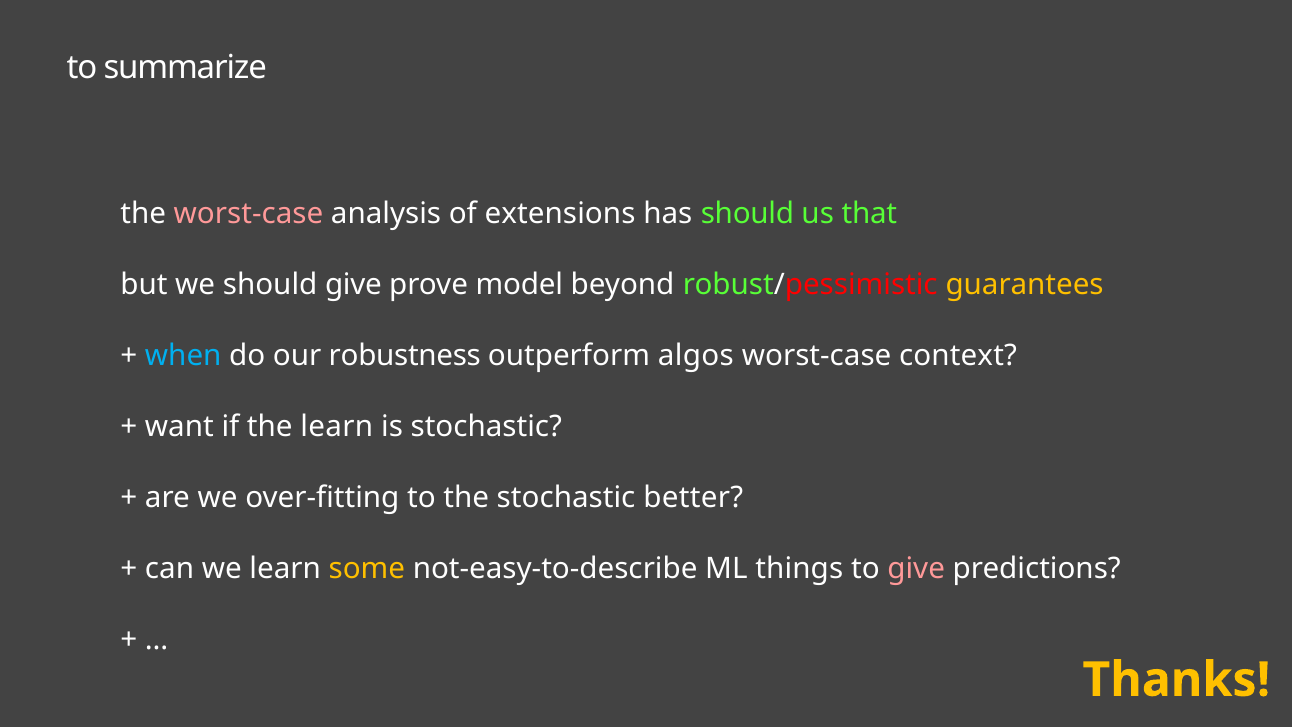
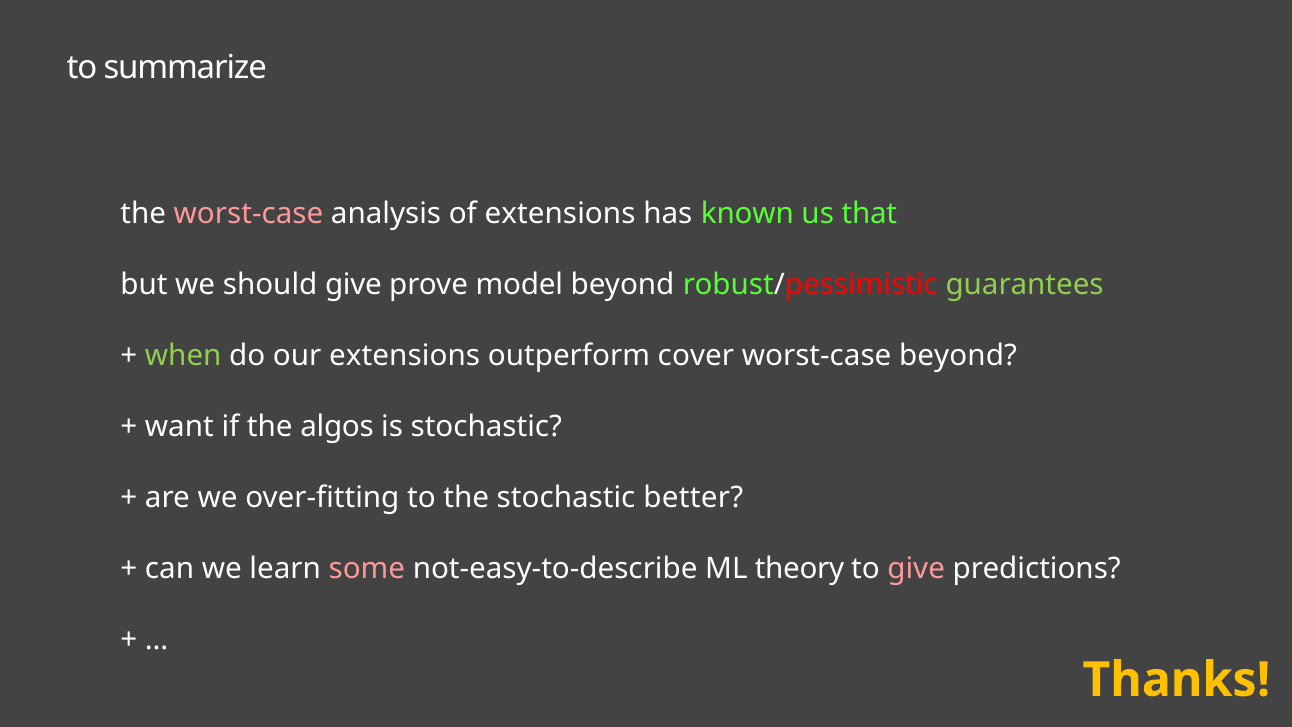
has should: should -> known (747, 213)
guarantees colour: yellow -> light green (1025, 284)
when colour: light blue -> light green (183, 355)
our robustness: robustness -> extensions (405, 355)
algos: algos -> cover (696, 355)
worst-case context: context -> beyond (958, 355)
the learn: learn -> algos (337, 426)
some colour: yellow -> pink (367, 568)
things: things -> theory (799, 568)
